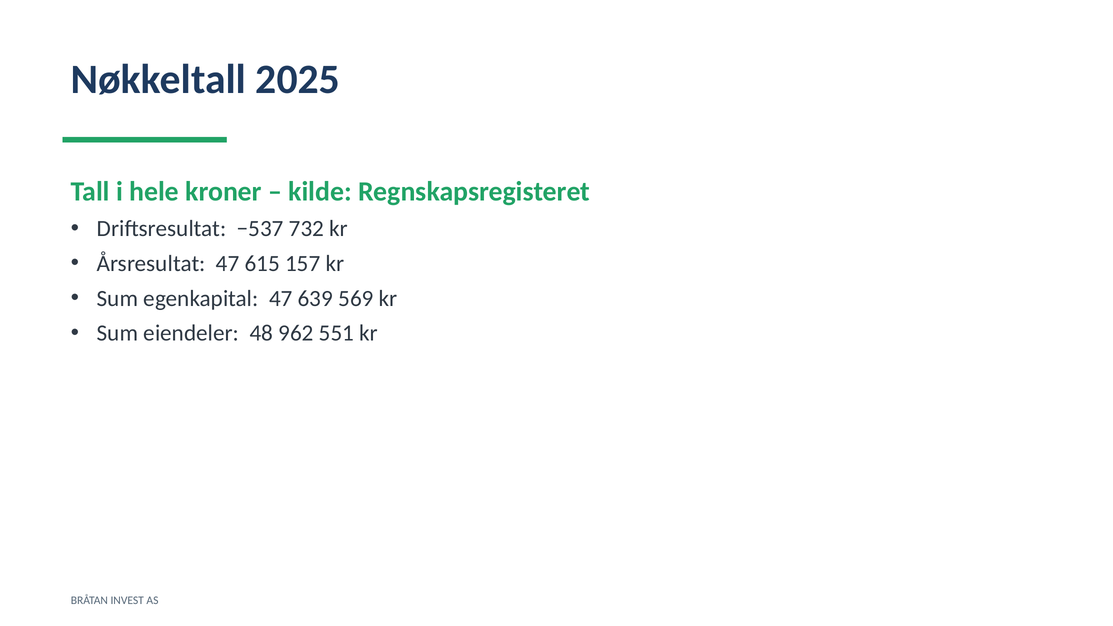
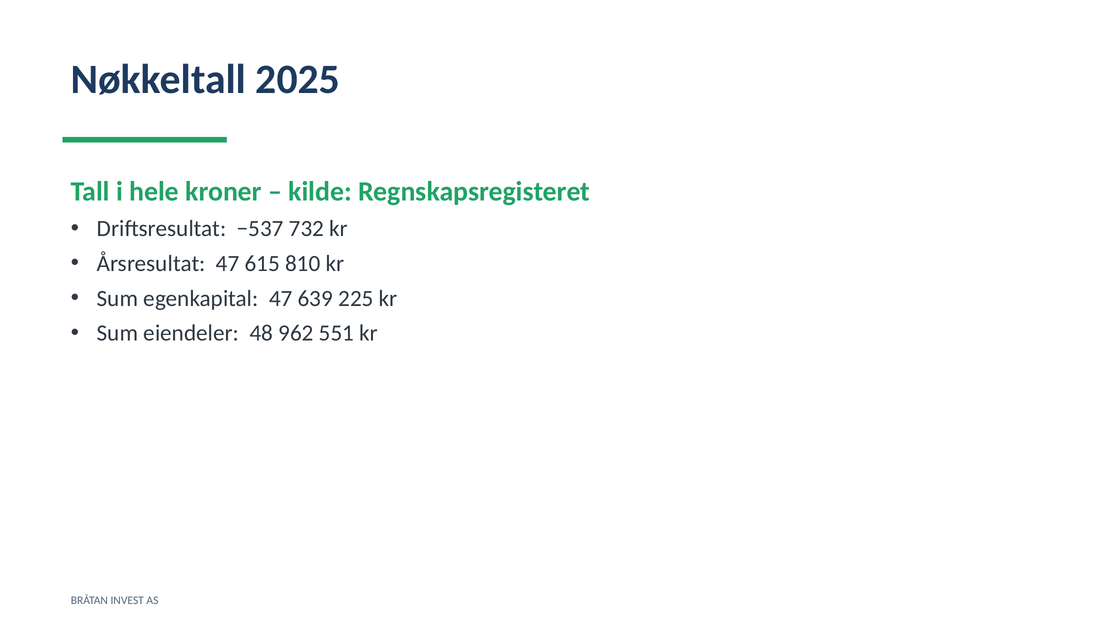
157: 157 -> 810 (303, 264)
569: 569 -> 225 (356, 298)
